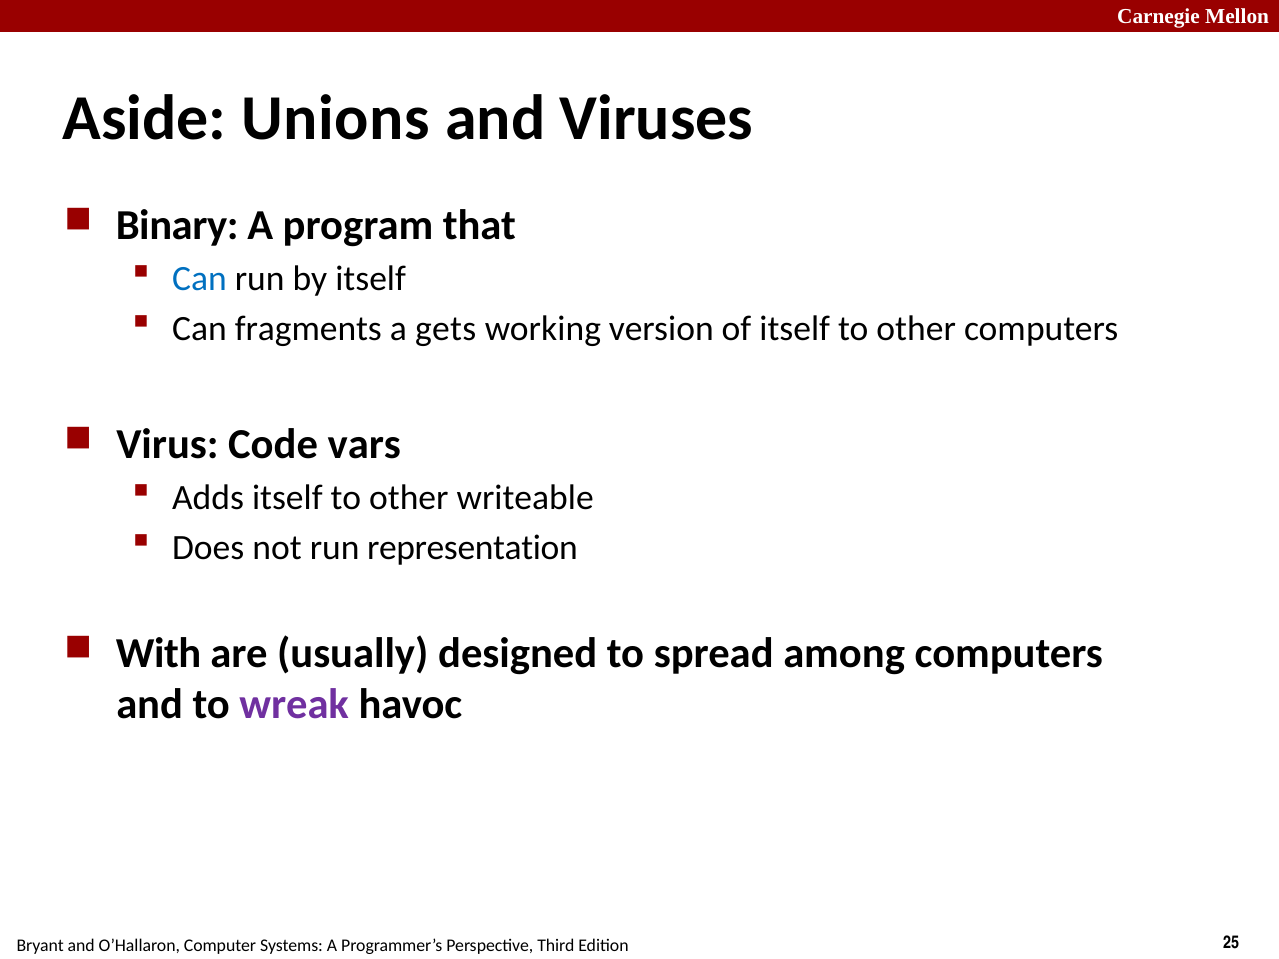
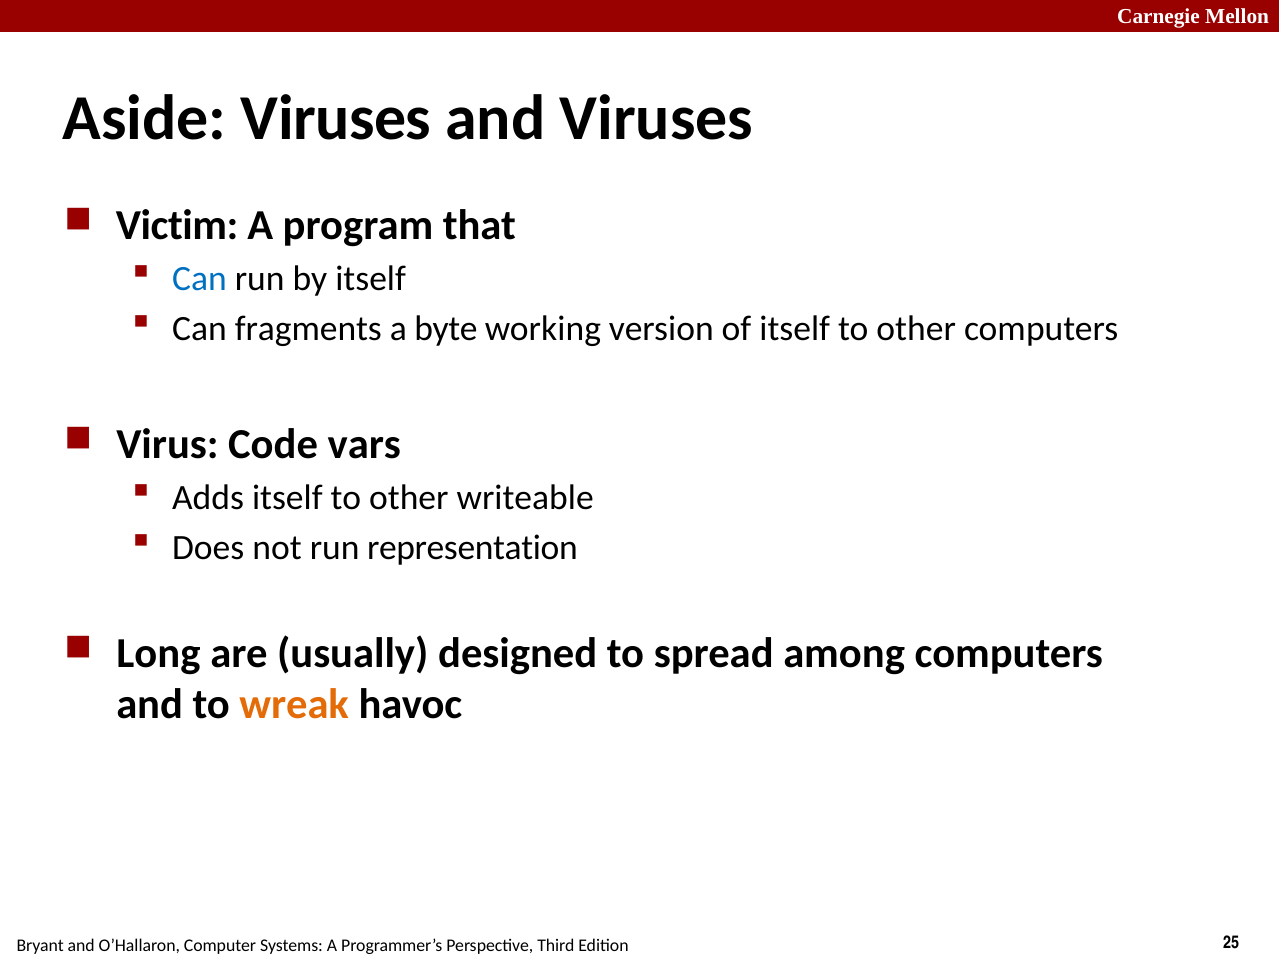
Aside Unions: Unions -> Viruses (336, 119)
Binary: Binary -> Victim (177, 226)
gets: gets -> byte (446, 329)
With: With -> Long (158, 653)
wreak colour: purple -> orange (294, 704)
